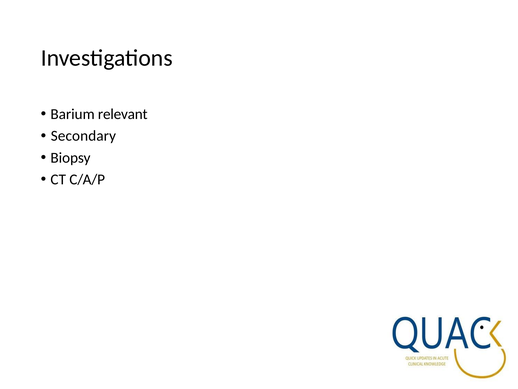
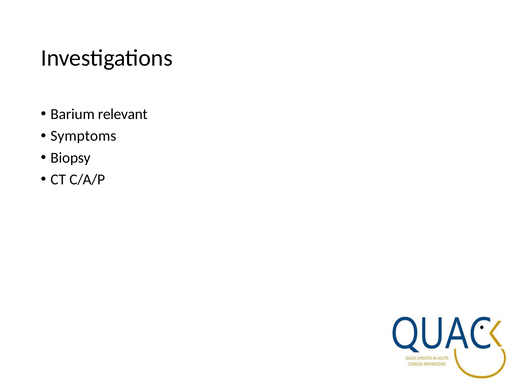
Secondary: Secondary -> Symptoms (83, 136)
